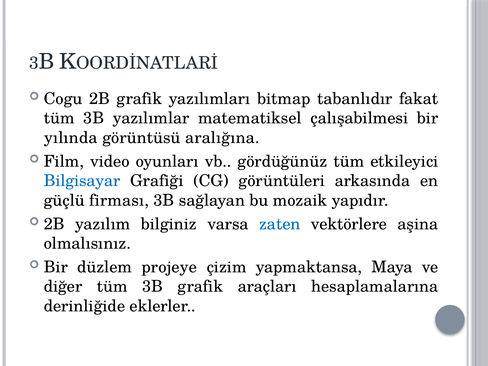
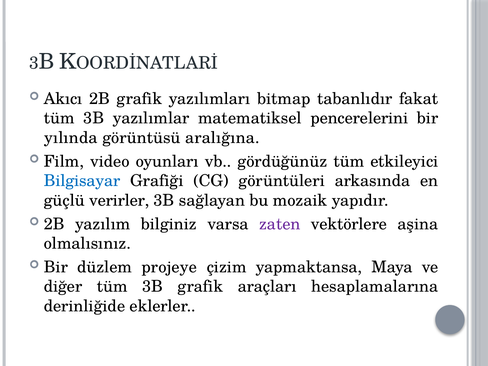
Cogu: Cogu -> Akıcı (63, 99)
çalışabilmesi: çalışabilmesi -> pencerelerini (359, 118)
firması: firması -> verirler (119, 200)
zaten colour: blue -> purple (280, 224)
